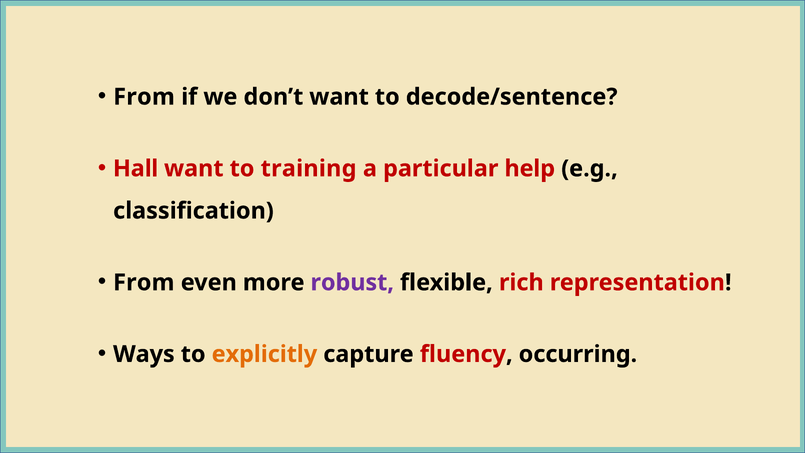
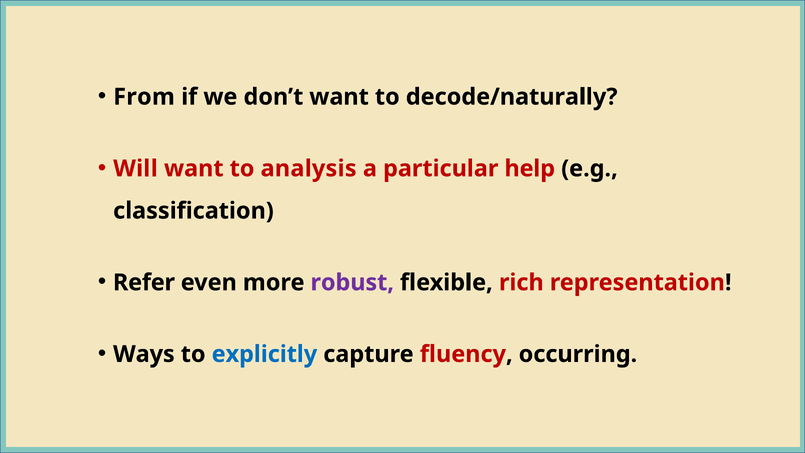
decode/sentence: decode/sentence -> decode/naturally (512, 97)
Hall: Hall -> Will (135, 168)
training: training -> analysis (309, 168)
From: From -> Refer (144, 282)
explicitly colour: orange -> blue (264, 354)
